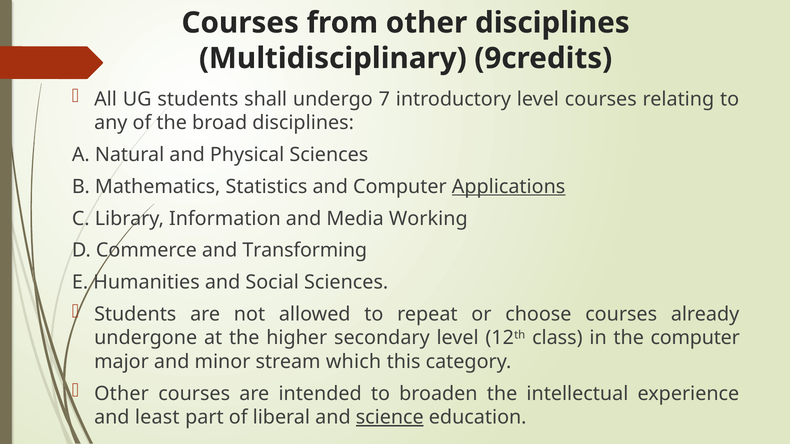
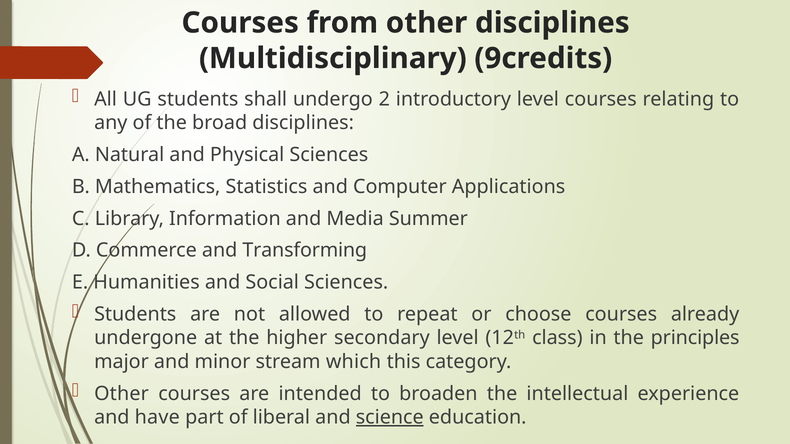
7: 7 -> 2 (384, 99)
Applications underline: present -> none (509, 187)
Working: Working -> Summer (428, 219)
the computer: computer -> principles (695, 338)
least: least -> have (157, 418)
